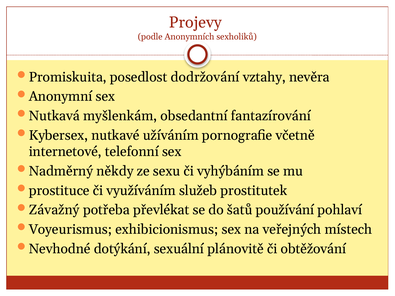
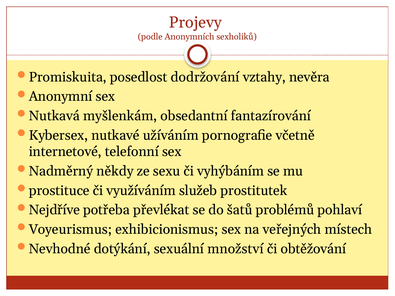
Závažný: Závažný -> Nejdříve (54, 210)
používání: používání -> problémů (285, 210)
plánovitě: plánovitě -> množství (236, 249)
